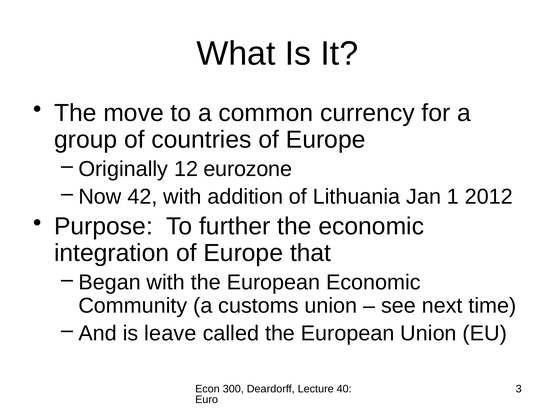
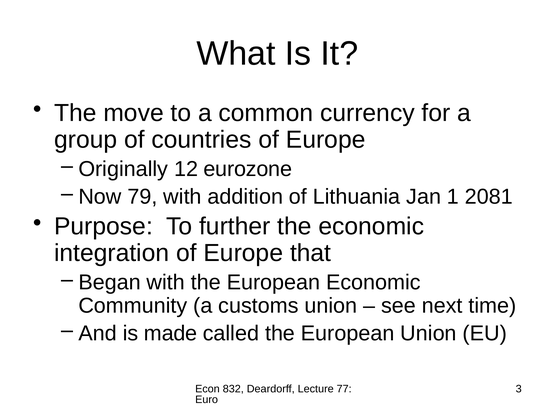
42: 42 -> 79 (142, 197)
2012: 2012 -> 2081 (489, 197)
leave: leave -> made (171, 334)
300: 300 -> 832 (233, 389)
40: 40 -> 77 (344, 389)
